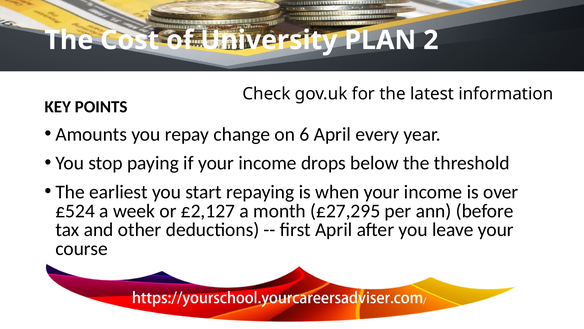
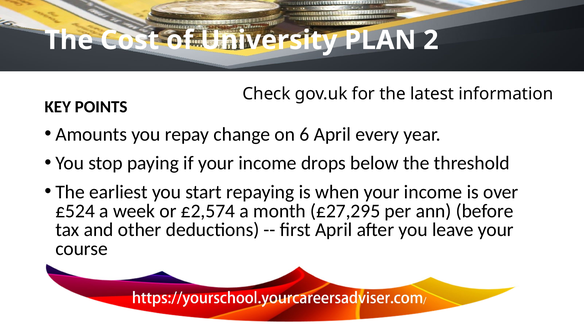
£2,127: £2,127 -> £2,574 (208, 211)
